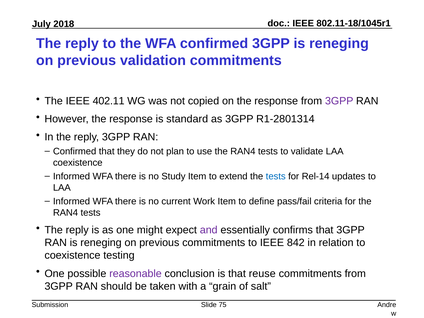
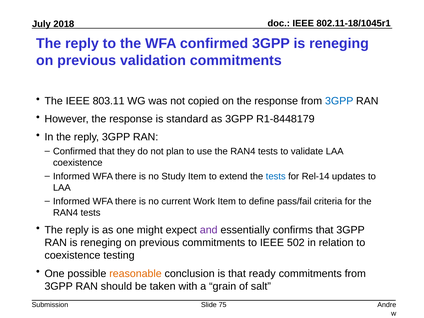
402.11: 402.11 -> 803.11 (109, 101)
3GPP colour: purple -> blue (339, 101)
R1-2801314: R1-2801314 -> R1-8448179 (285, 119)
842: 842 -> 502 (296, 243)
reasonable colour: purple -> orange (135, 274)
reuse: reuse -> ready (262, 274)
